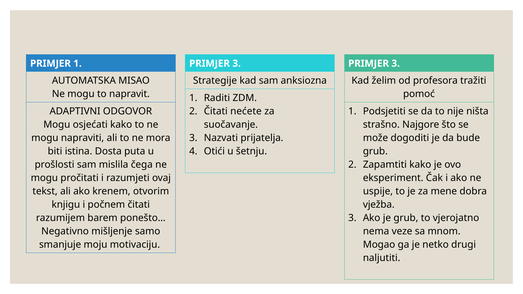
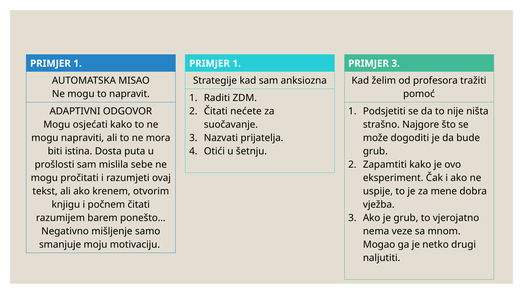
3: 3 -> 1 (237, 64)
čega: čega -> sebe (142, 165)
